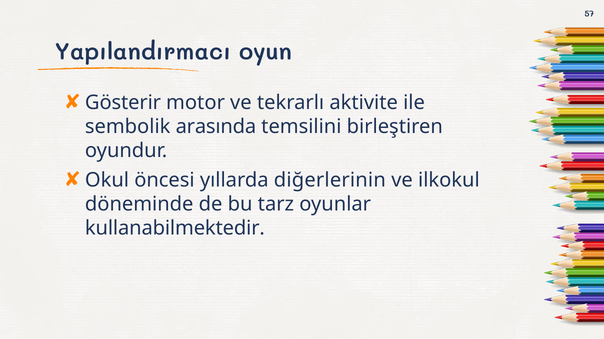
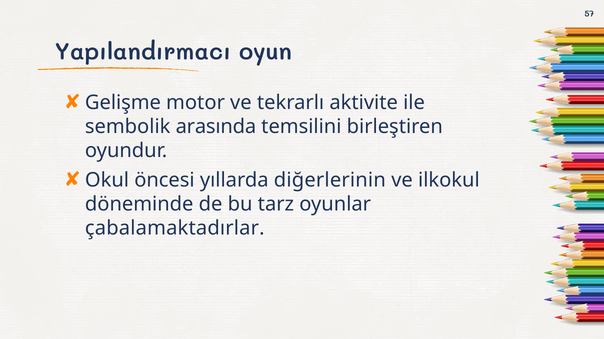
Gösterir: Gösterir -> Gelişme (123, 103)
kullanabilmektedir: kullanabilmektedir -> çabalamaktadırlar (175, 229)
